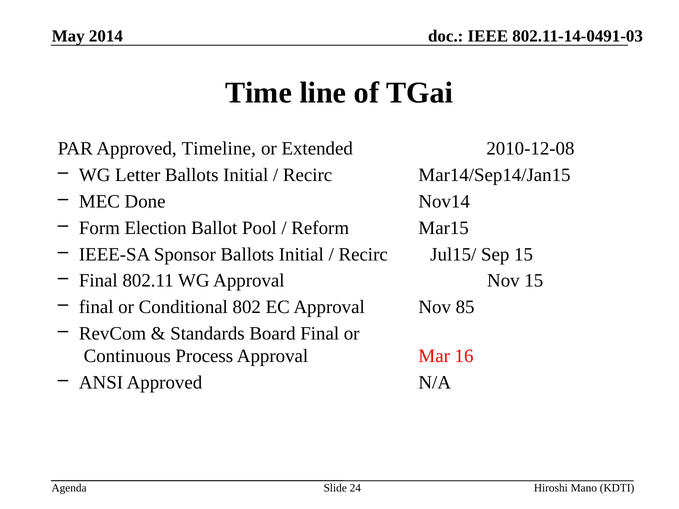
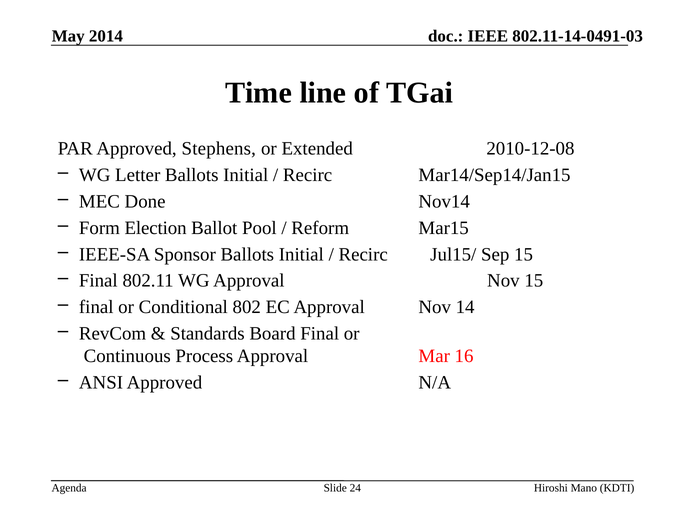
Timeline: Timeline -> Stephens (219, 149)
85: 85 -> 14 (465, 307)
